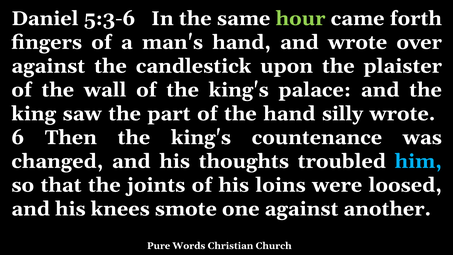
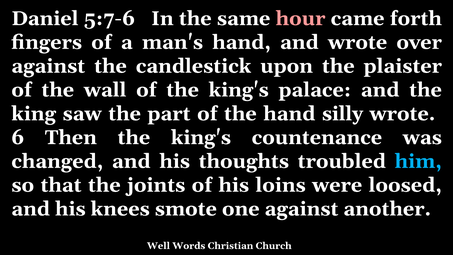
5:3-6: 5:3-6 -> 5:7-6 (109, 19)
hour colour: light green -> pink (301, 19)
Pure: Pure -> Well (159, 246)
